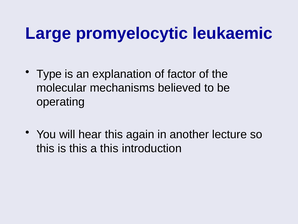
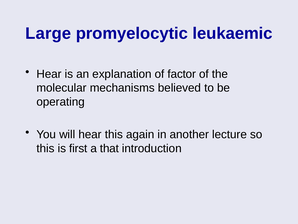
Type: Type -> Hear (49, 74)
is this: this -> first (78, 148)
a this: this -> that (109, 148)
